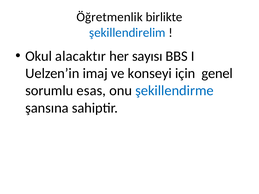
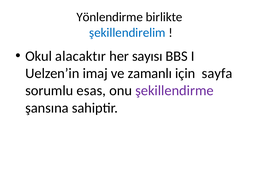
Öğretmenlik: Öğretmenlik -> Yönlendirme (110, 17)
konseyi: konseyi -> zamanlı (150, 74)
genel: genel -> sayfa (217, 74)
şekillendirme colour: blue -> purple (174, 91)
